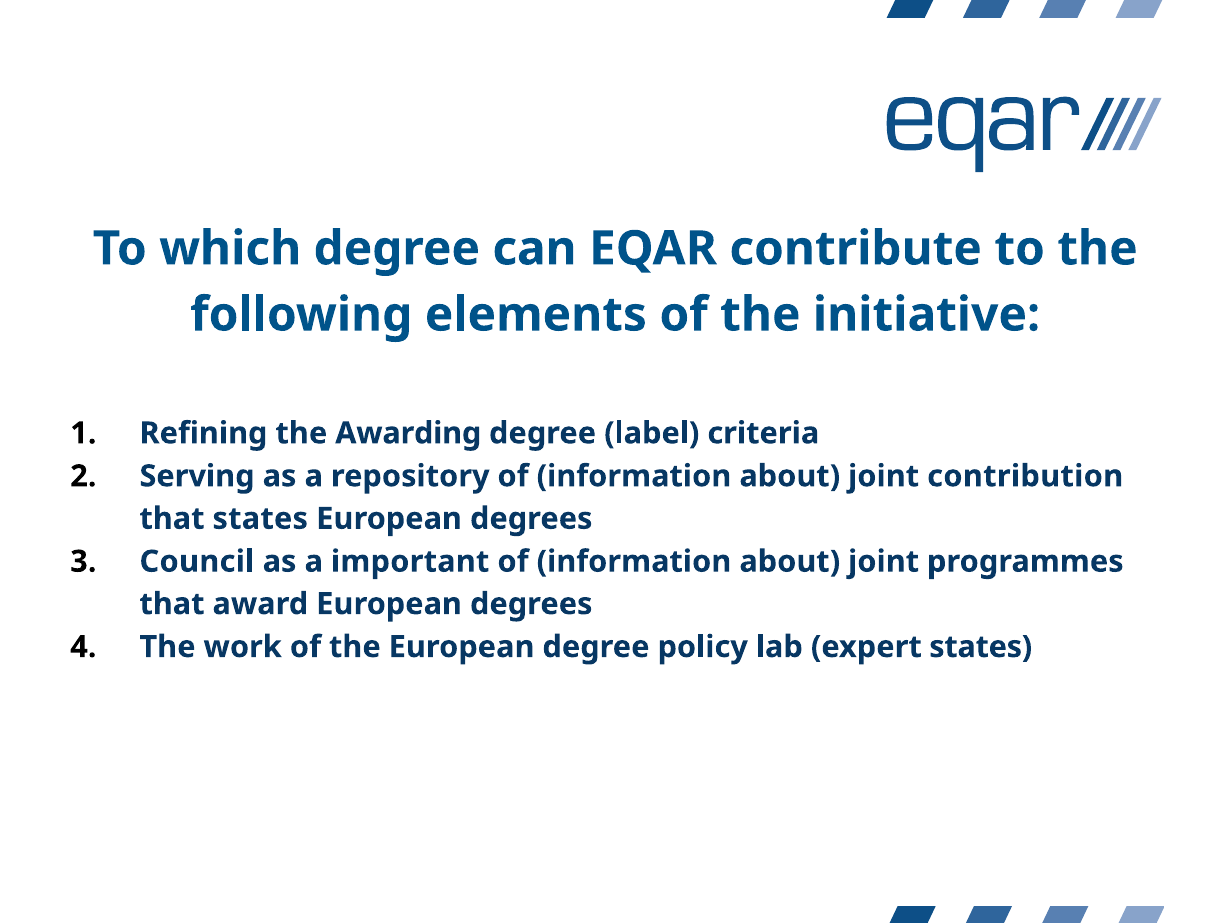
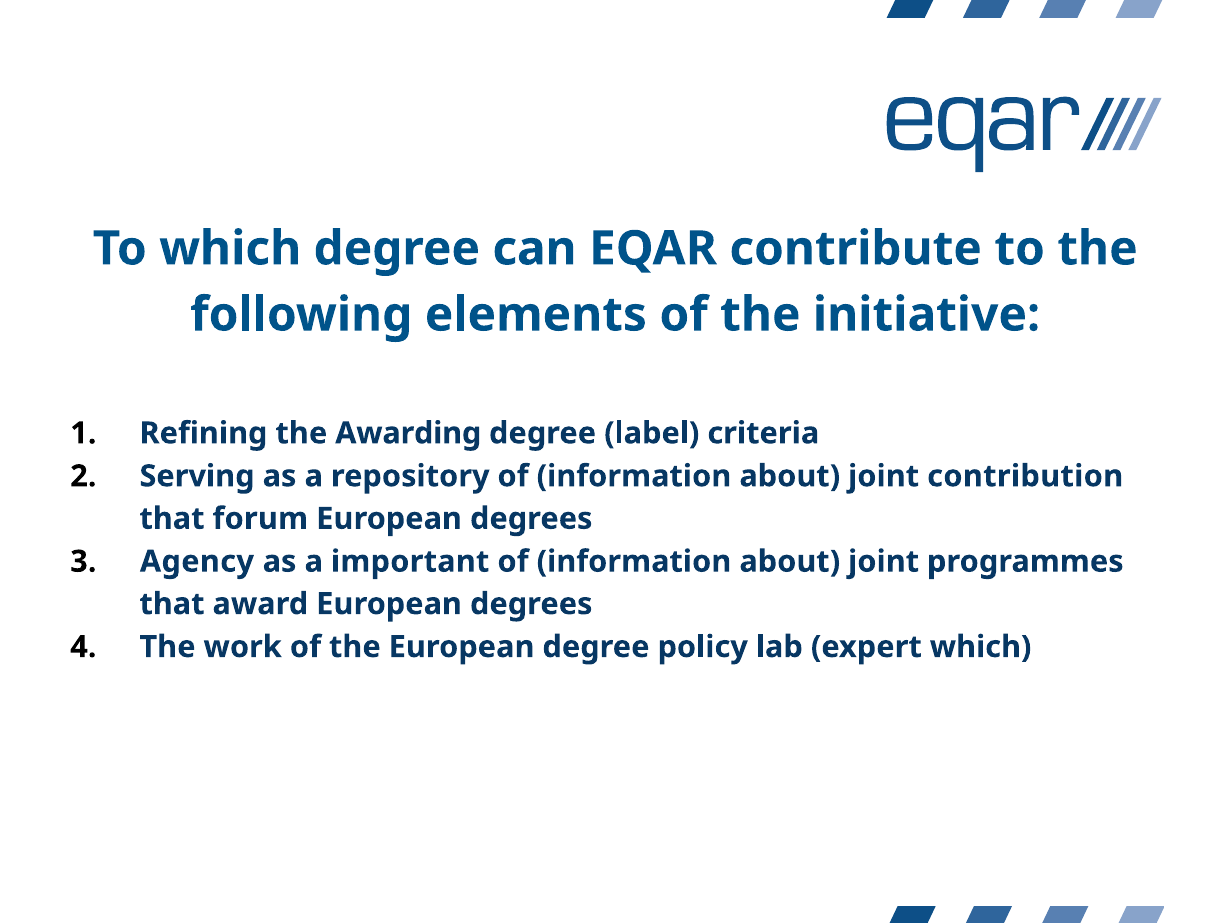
that states: states -> forum (260, 519)
Council: Council -> Agency (197, 562)
expert states: states -> which (981, 647)
